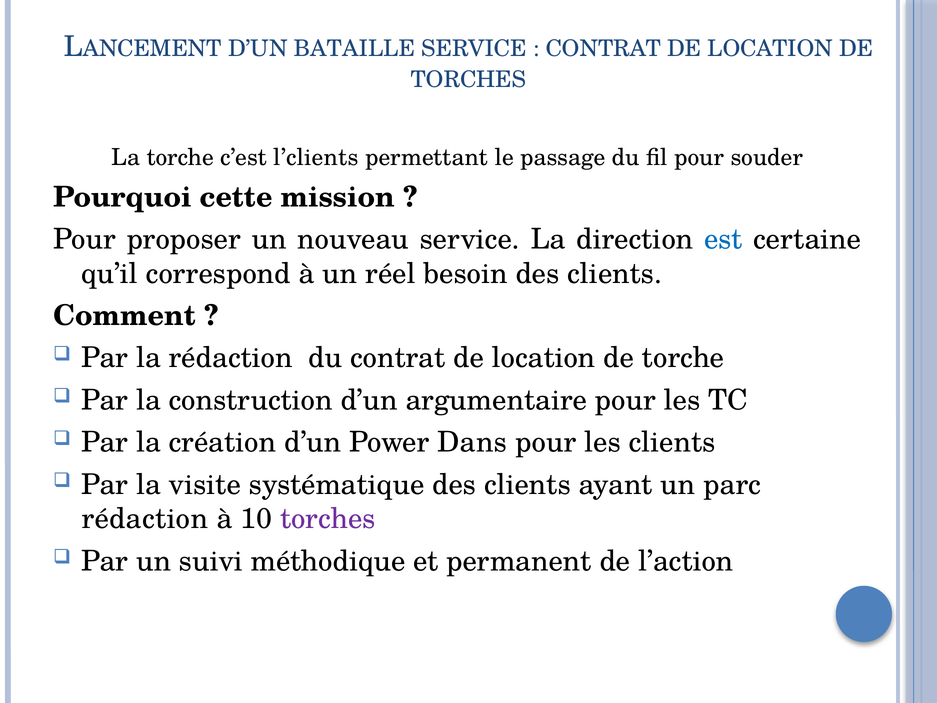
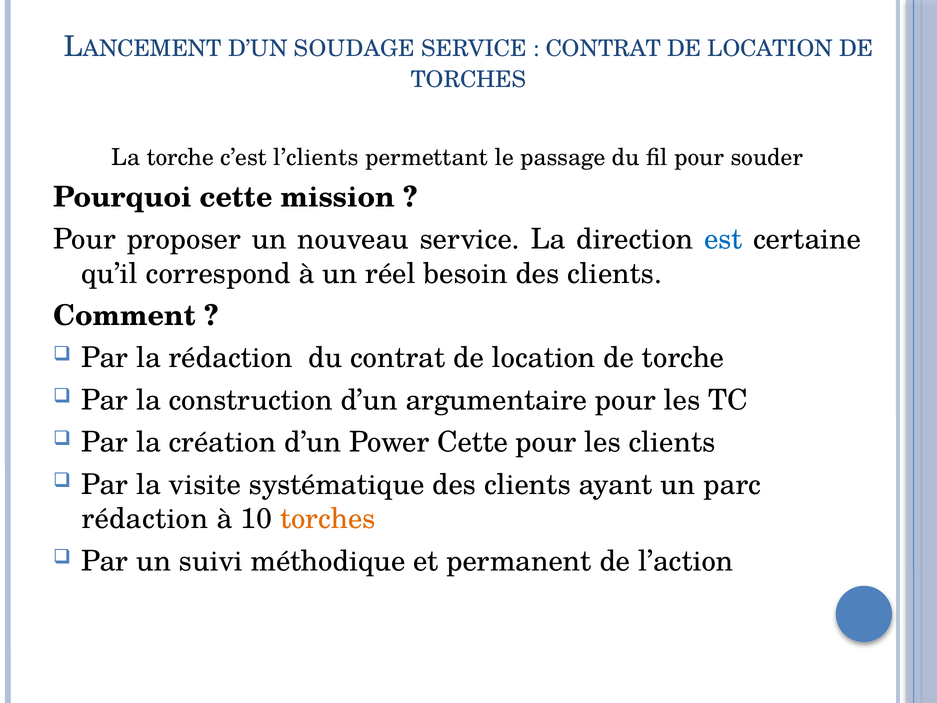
BATAILLE: BATAILLE -> SOUDAGE (354, 49)
Power Dans: Dans -> Cette (473, 442)
torches colour: purple -> orange (328, 519)
